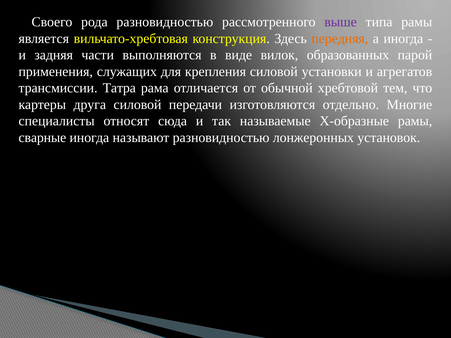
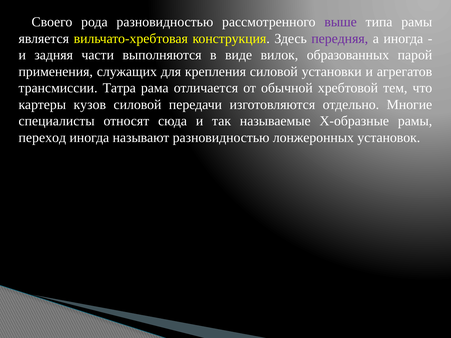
передняя colour: orange -> purple (340, 39)
друга: друга -> кузов (90, 105)
сварные: сварные -> переход (42, 138)
